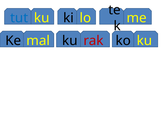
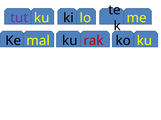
tut colour: blue -> purple (19, 18)
